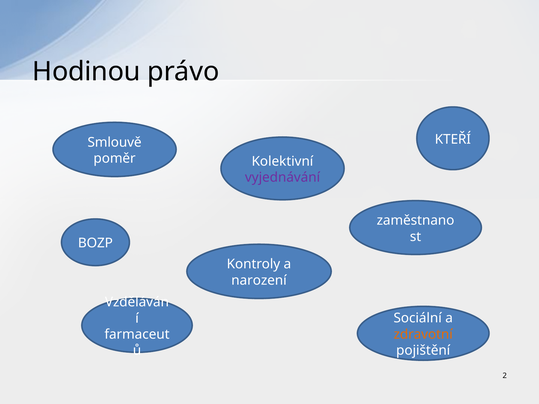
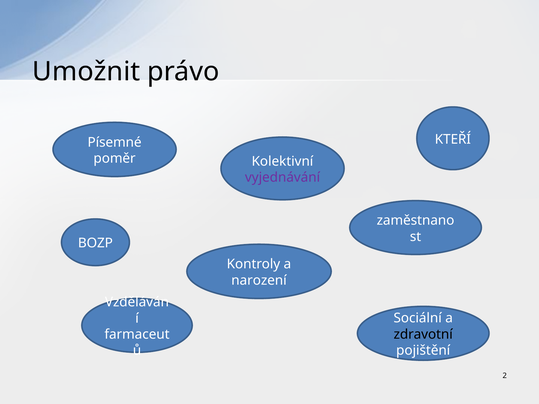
Hodinou: Hodinou -> Umožnit (86, 72)
Smlouvě: Smlouvě -> Písemné (115, 142)
zdravotní colour: orange -> black (423, 334)
